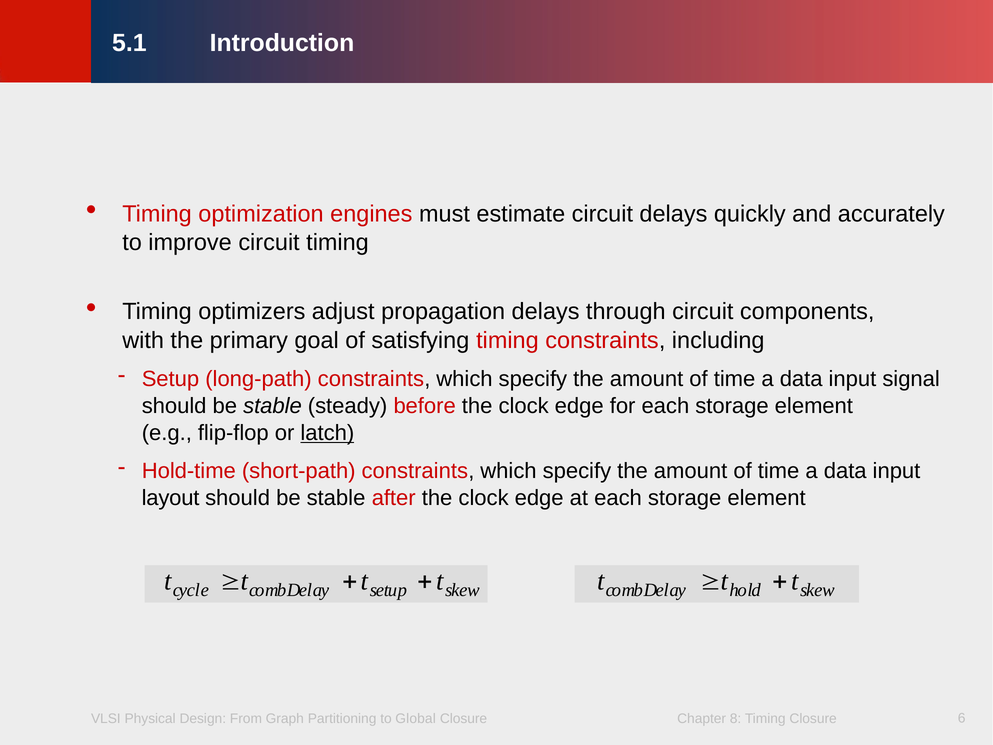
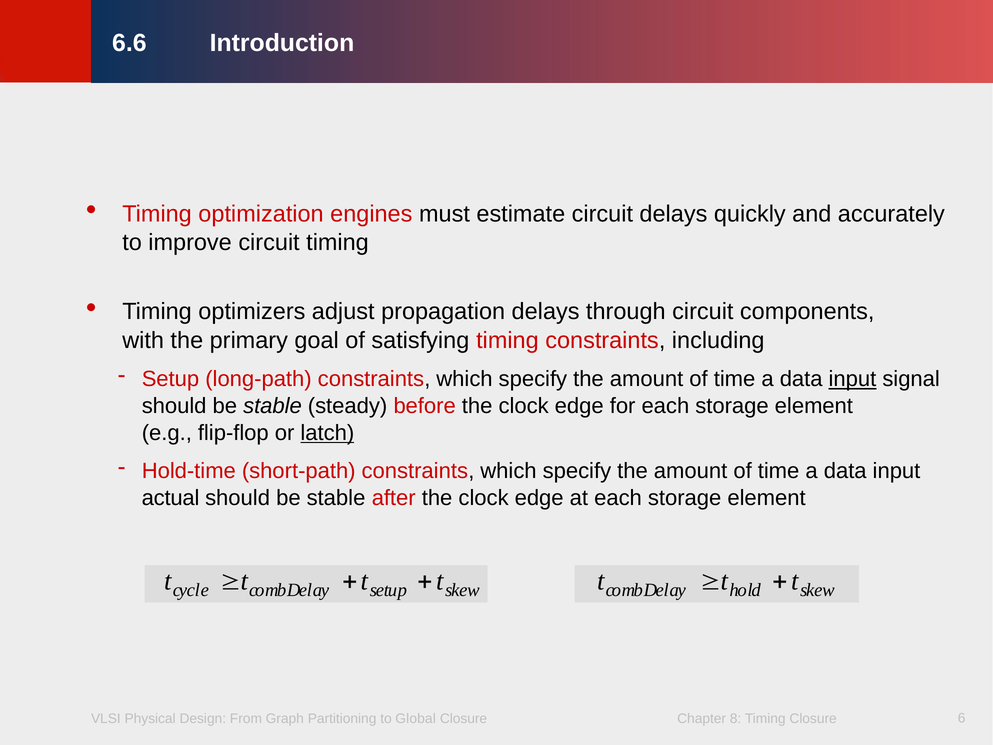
5.1: 5.1 -> 6.6 (129, 43)
input underline: none -> present (852, 379)
layout: layout -> actual (171, 498)
